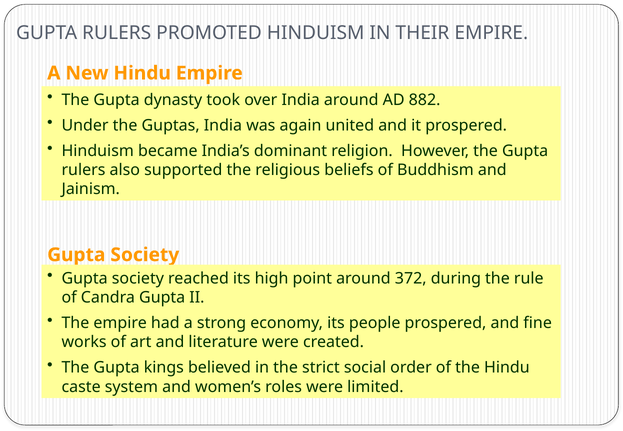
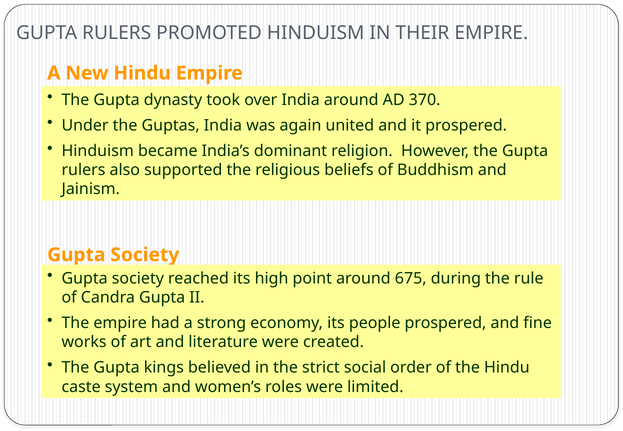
882: 882 -> 370 (425, 100)
372: 372 -> 675 (411, 278)
